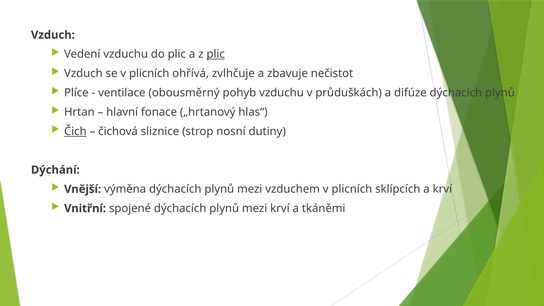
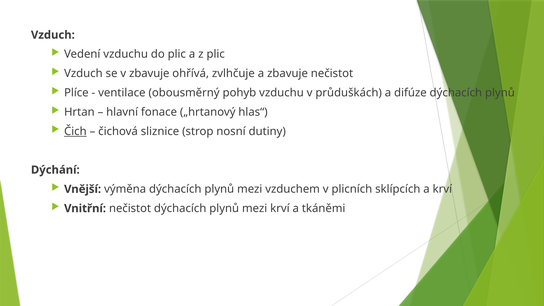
plic underline: present -> none (216, 54)
se v plicních: plicních -> zbavuje (149, 74)
Vnitřní spojené: spojené -> nečistot (130, 208)
